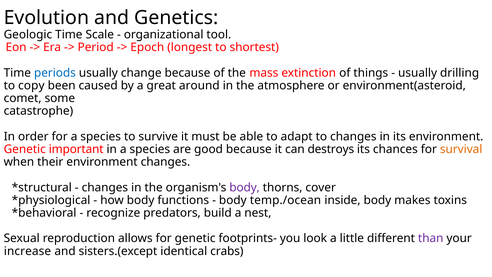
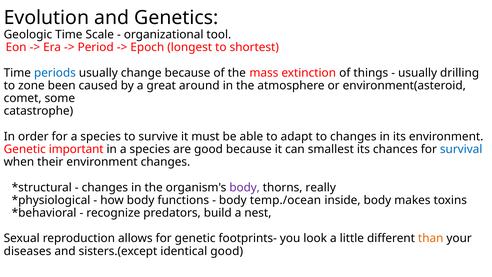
copy: copy -> zone (31, 85)
destroys: destroys -> smallest (331, 149)
survival colour: orange -> blue (461, 149)
cover: cover -> really (321, 187)
than colour: purple -> orange (431, 238)
increase: increase -> diseases (28, 251)
identical crabs: crabs -> good (227, 251)
